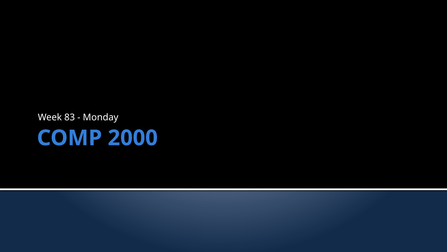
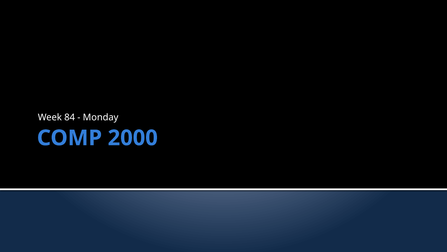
83: 83 -> 84 (70, 117)
